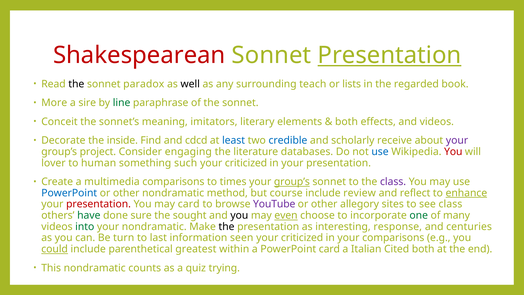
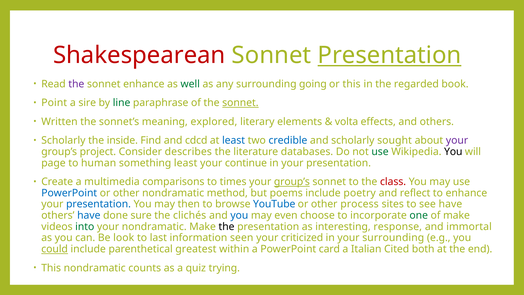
the colour: black -> purple (76, 84)
sonnet paradox: paradox -> enhance (144, 84)
well colour: black -> green (190, 84)
teach: teach -> going (313, 84)
or lists: lists -> this (352, 84)
More: More -> Point (54, 103)
sonnet underline: none -> present (240, 103)
Conceit: Conceit -> Written (59, 122)
imitators: imitators -> explored (214, 122)
both: both -> volta (347, 122)
and videos: videos -> others (437, 122)
Decorate: Decorate -> Scholarly (63, 140)
receive: receive -> sought (395, 140)
engaging: engaging -> describes (188, 152)
use colour: blue -> green (380, 152)
You colour: red -> black (453, 152)
lover: lover -> page (53, 163)
something such: such -> least (186, 163)
criticized: criticized -> continue (246, 163)
class colour: purple -> red (393, 182)
course: course -> poems (286, 193)
review: review -> poetry (360, 193)
enhance underline: present -> none (466, 193)
presentation colour: red -> blue (99, 204)
may card: card -> then (189, 204)
YouTube colour: purple -> blue (274, 204)
allegory: allegory -> process (360, 204)
see class: class -> have (450, 204)
have colour: green -> blue (89, 215)
sought: sought -> clichés (190, 215)
you colour: black -> blue (239, 215)
even underline: present -> none (286, 215)
of many: many -> make (456, 215)
centuries: centuries -> immortal (469, 226)
turn: turn -> look (124, 238)
your comparisons: comparisons -> surrounding (393, 238)
